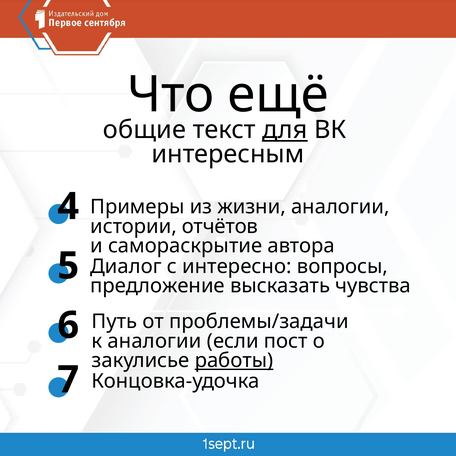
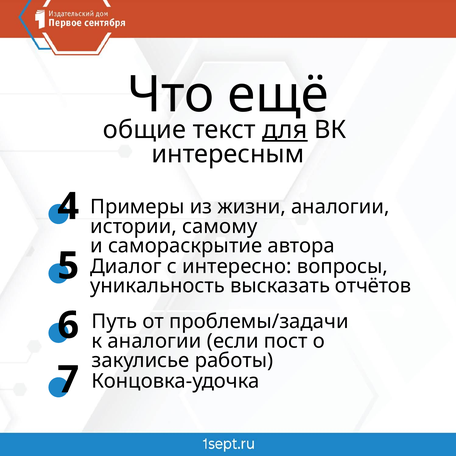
отчётов: отчётов -> самому (220, 226)
предложение: предложение -> уникальность (158, 286)
чувства: чувства -> отчётов (373, 286)
работы underline: present -> none (234, 361)
